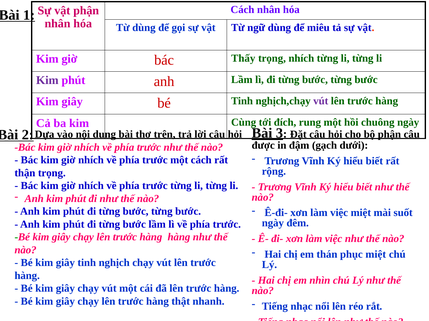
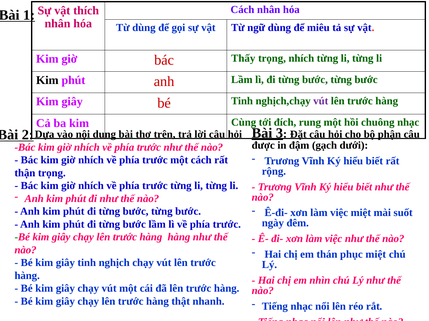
vật phận: phận -> thích (86, 10)
Kim colour: purple -> black (47, 80)
chuông ngày: ngày -> nhạc (408, 123)
